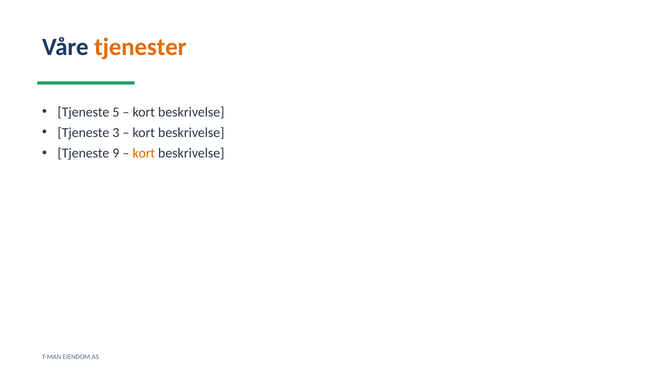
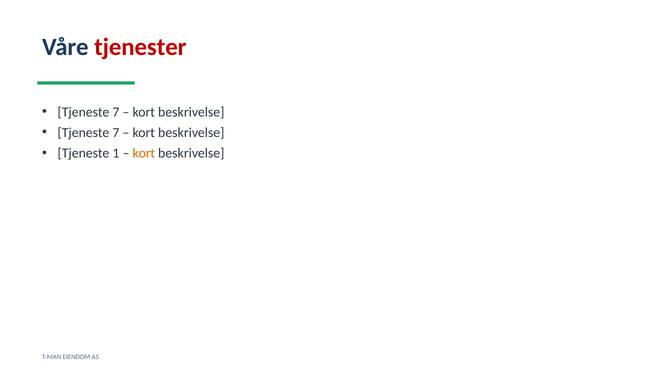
tjenester colour: orange -> red (140, 47)
5: 5 -> 7 (116, 112)
3: 3 -> 7 (116, 133)
9: 9 -> 1 (116, 153)
